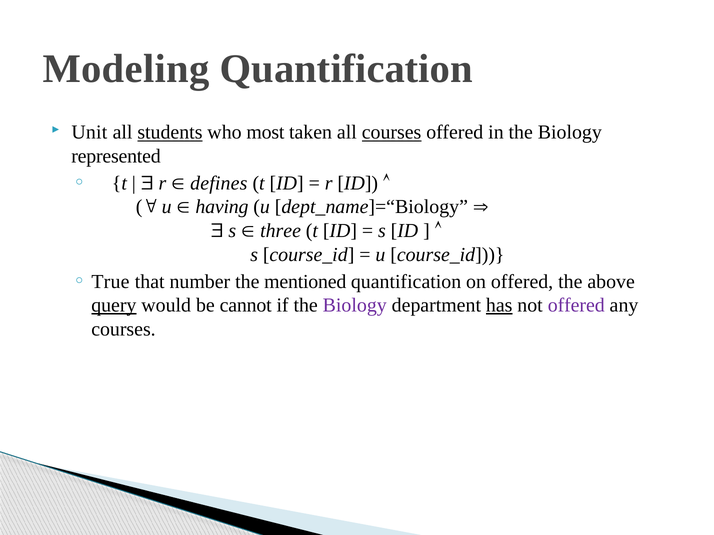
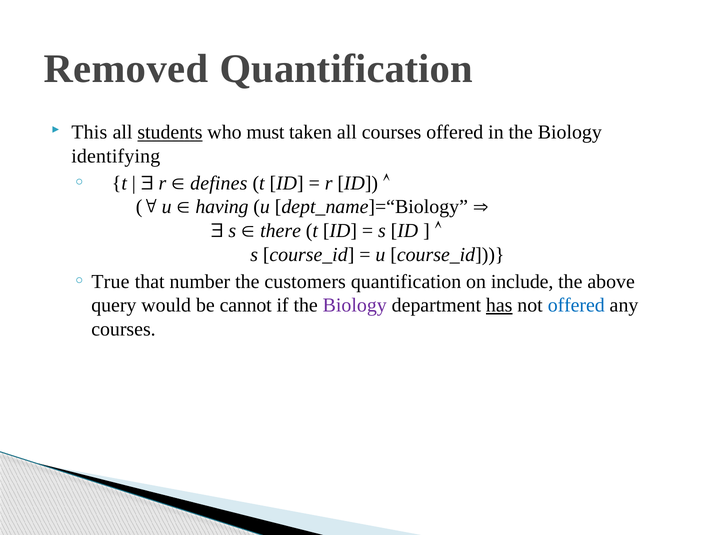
Modeling: Modeling -> Removed (126, 69)
Unit: Unit -> This (89, 132)
most: most -> must (265, 132)
courses underline: present -> none (392, 132)
represented: represented -> identifying (116, 156)
three: three -> there (281, 231)
mentioned: mentioned -> customers (305, 282)
on offered: offered -> include (522, 282)
query underline: present -> none (114, 306)
offered colour: purple -> blue (576, 306)
